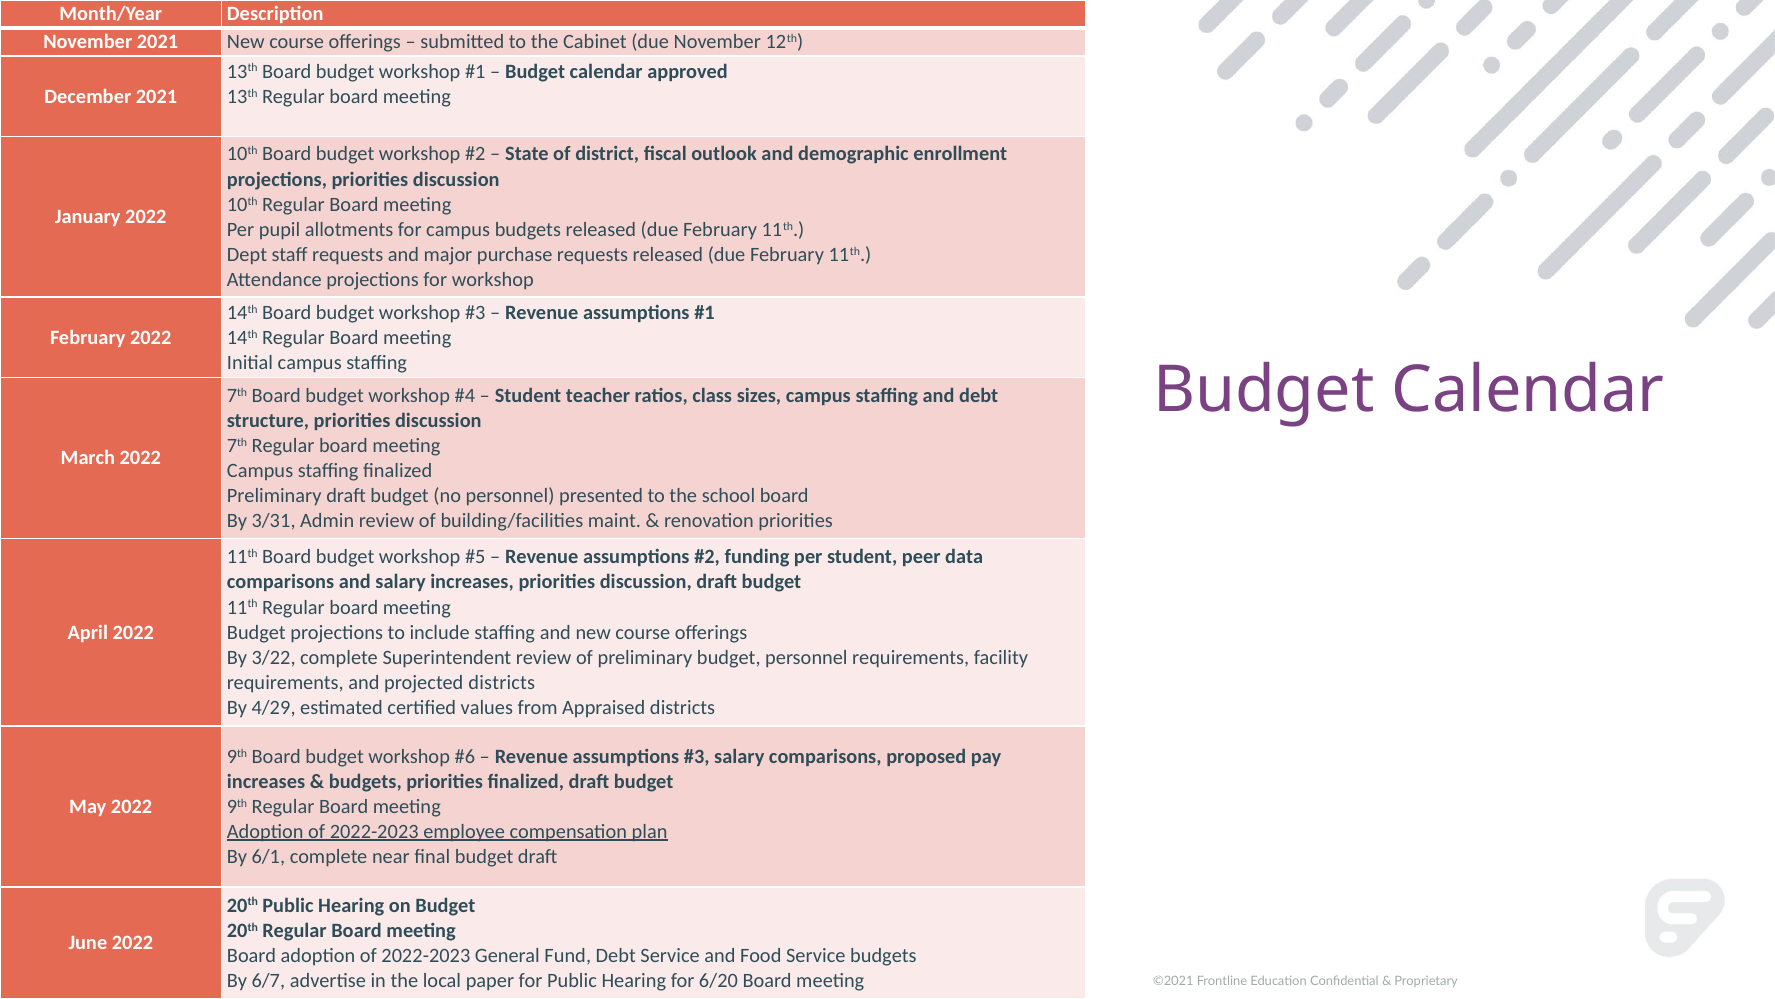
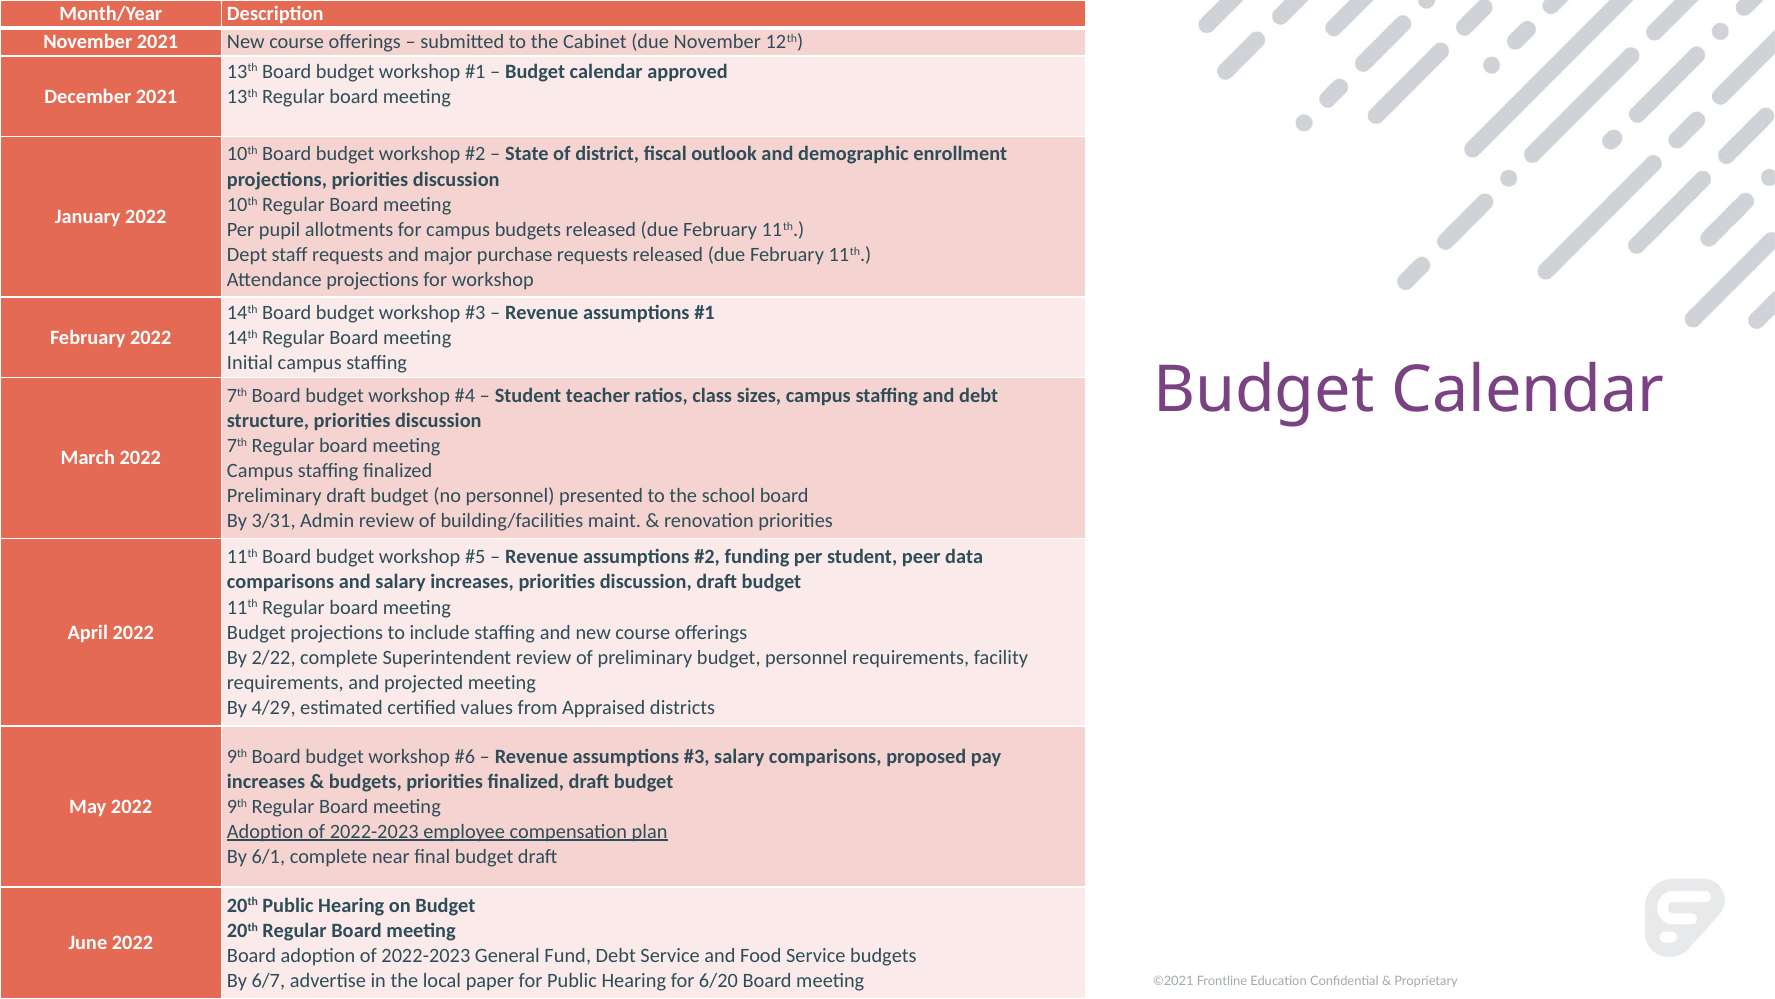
3/22: 3/22 -> 2/22 (274, 657)
projected districts: districts -> meeting (502, 682)
